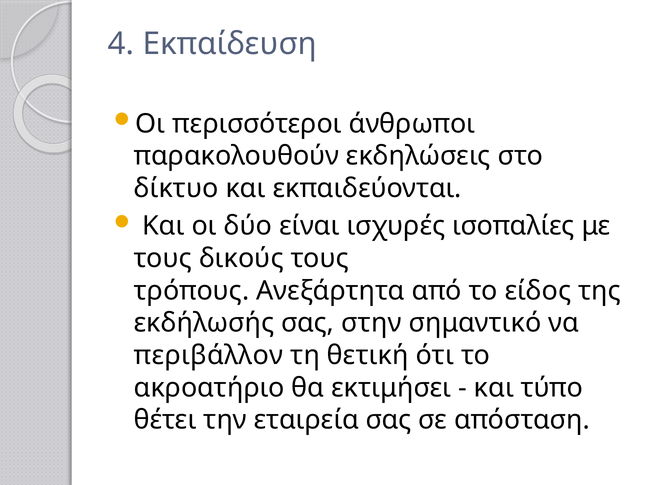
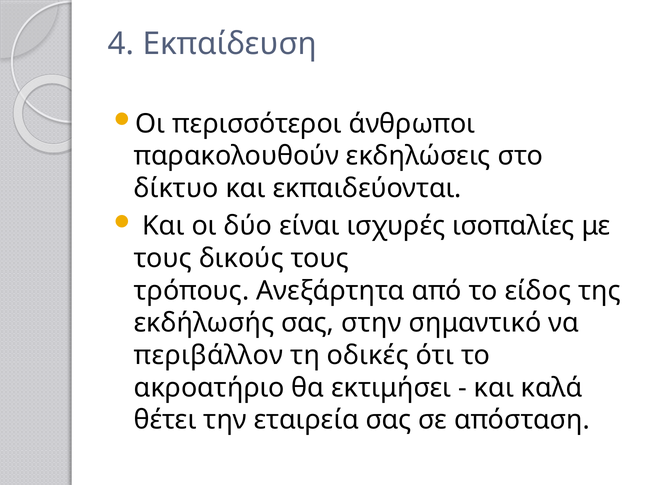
θετική: θετική -> οδικές (368, 356)
τύπο: τύπο -> καλά (552, 388)
